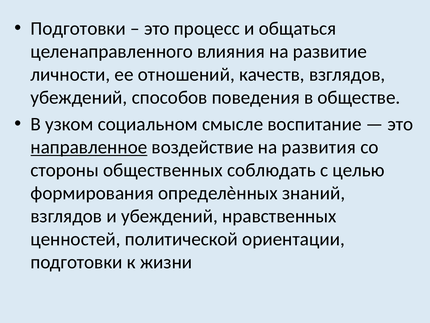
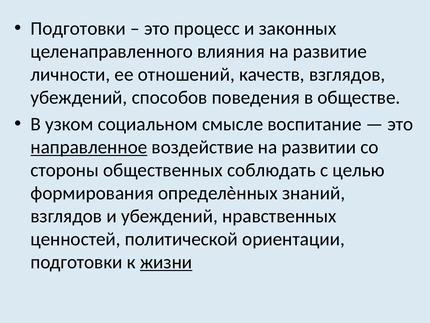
общаться: общаться -> законных (298, 28)
развития: развития -> развитии (319, 147)
жизни underline: none -> present (166, 262)
